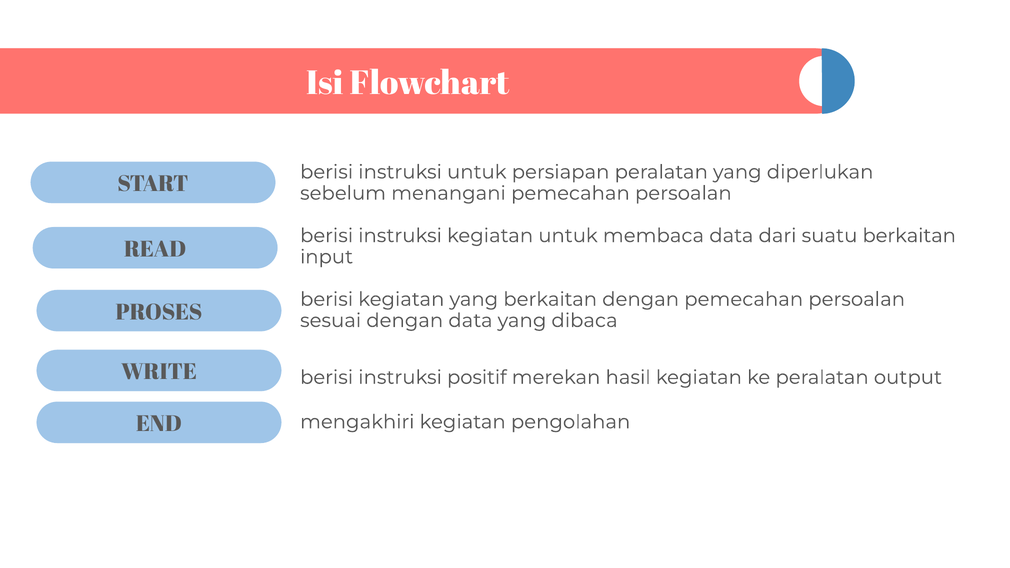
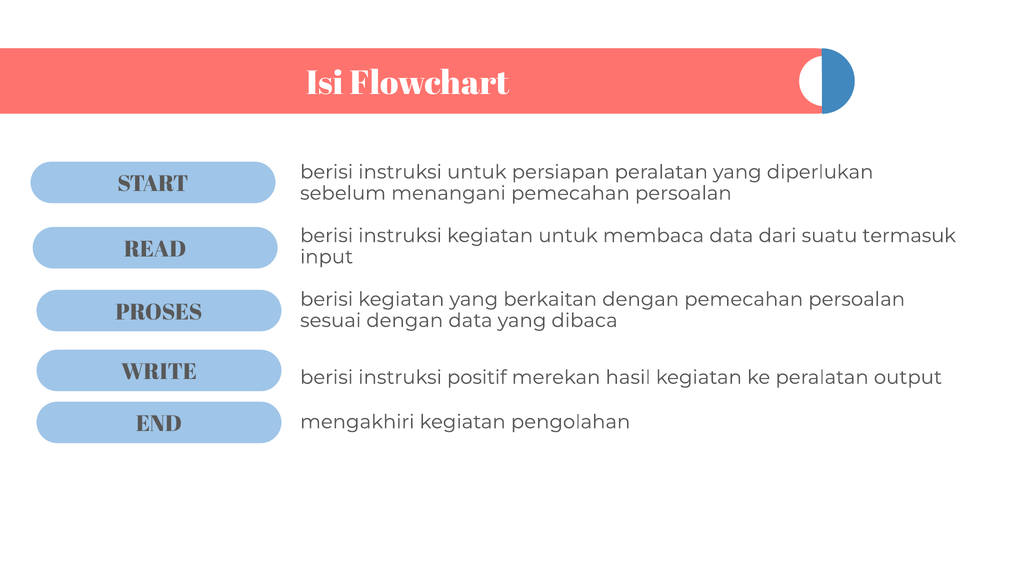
suatu berkaitan: berkaitan -> termasuk (909, 236)
